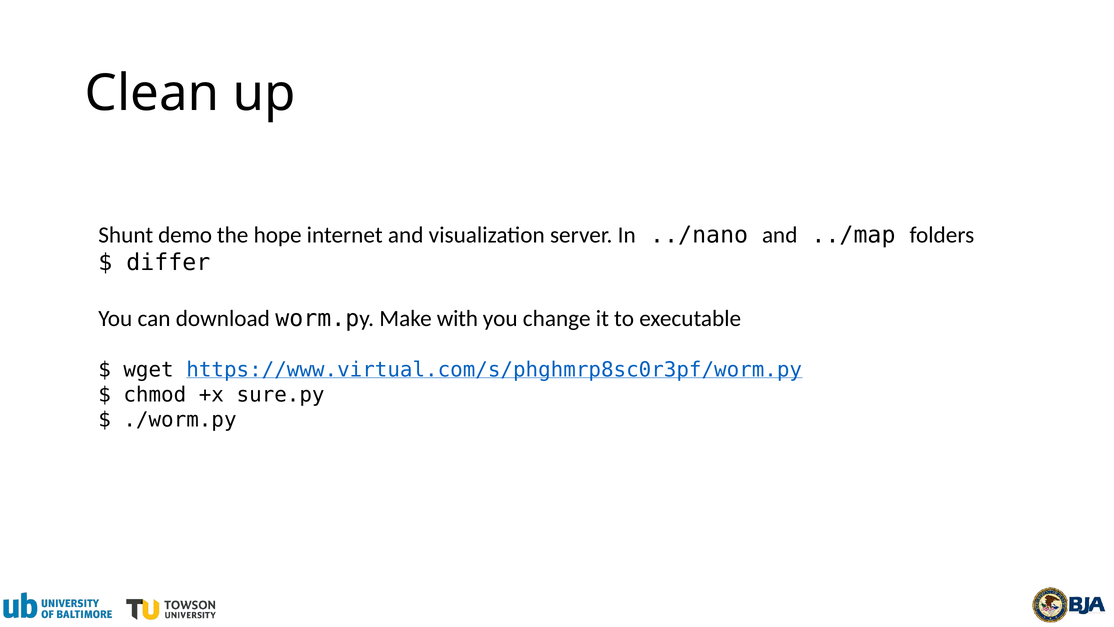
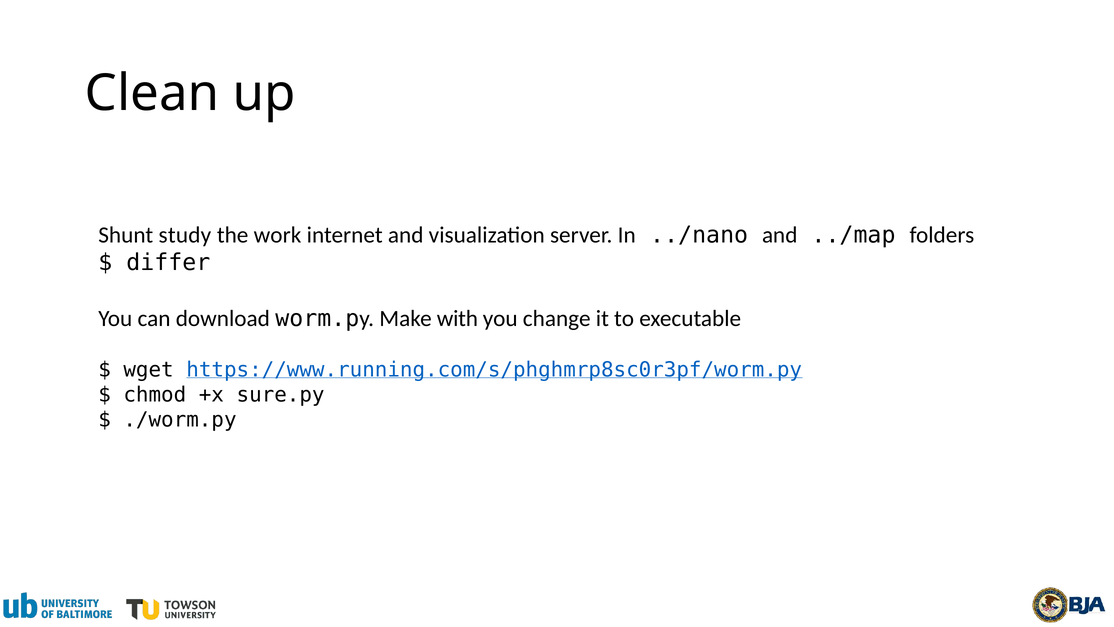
demo: demo -> study (185, 235)
hope: hope -> work (278, 235)
https://www.virtual.com/s/phghmrp8sc0r3pf/worm.py: https://www.virtual.com/s/phghmrp8sc0r3pf/worm.py -> https://www.running.com/s/phghmrp8sc0r3pf/worm.py (494, 370)
